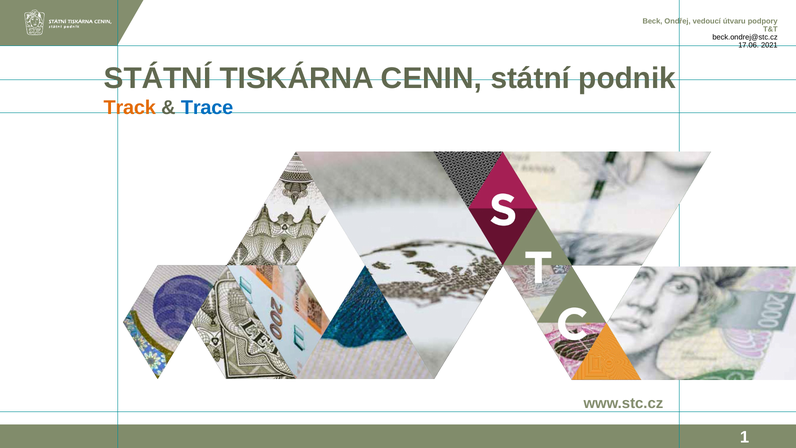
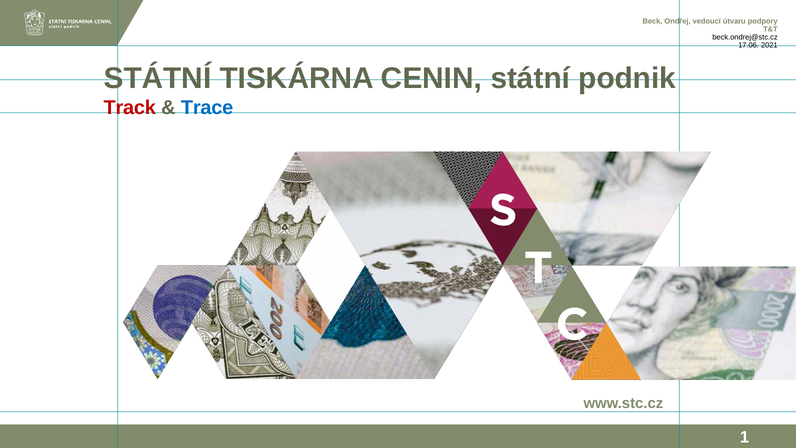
Track colour: orange -> red (130, 108)
